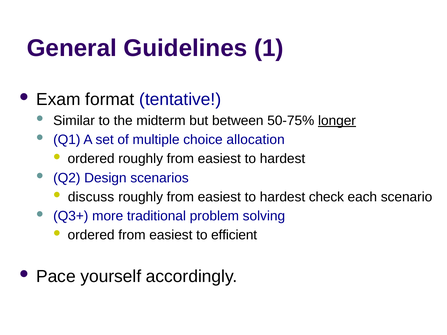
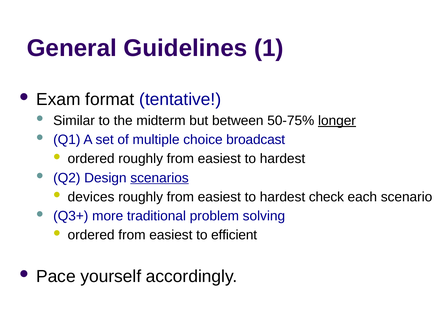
allocation: allocation -> broadcast (256, 140)
scenarios underline: none -> present (160, 178)
discuss: discuss -> devices (91, 197)
